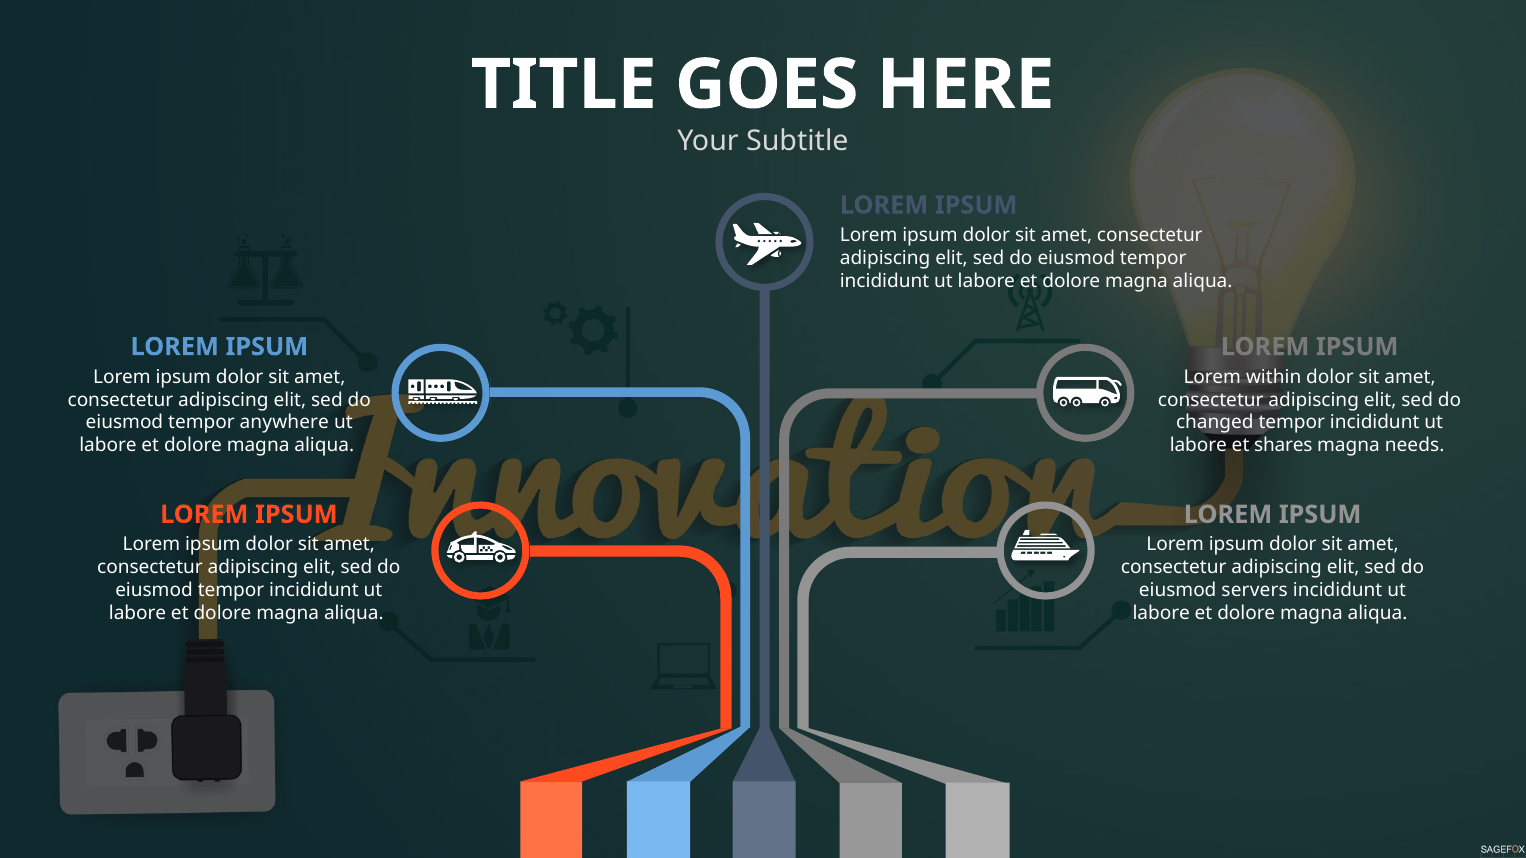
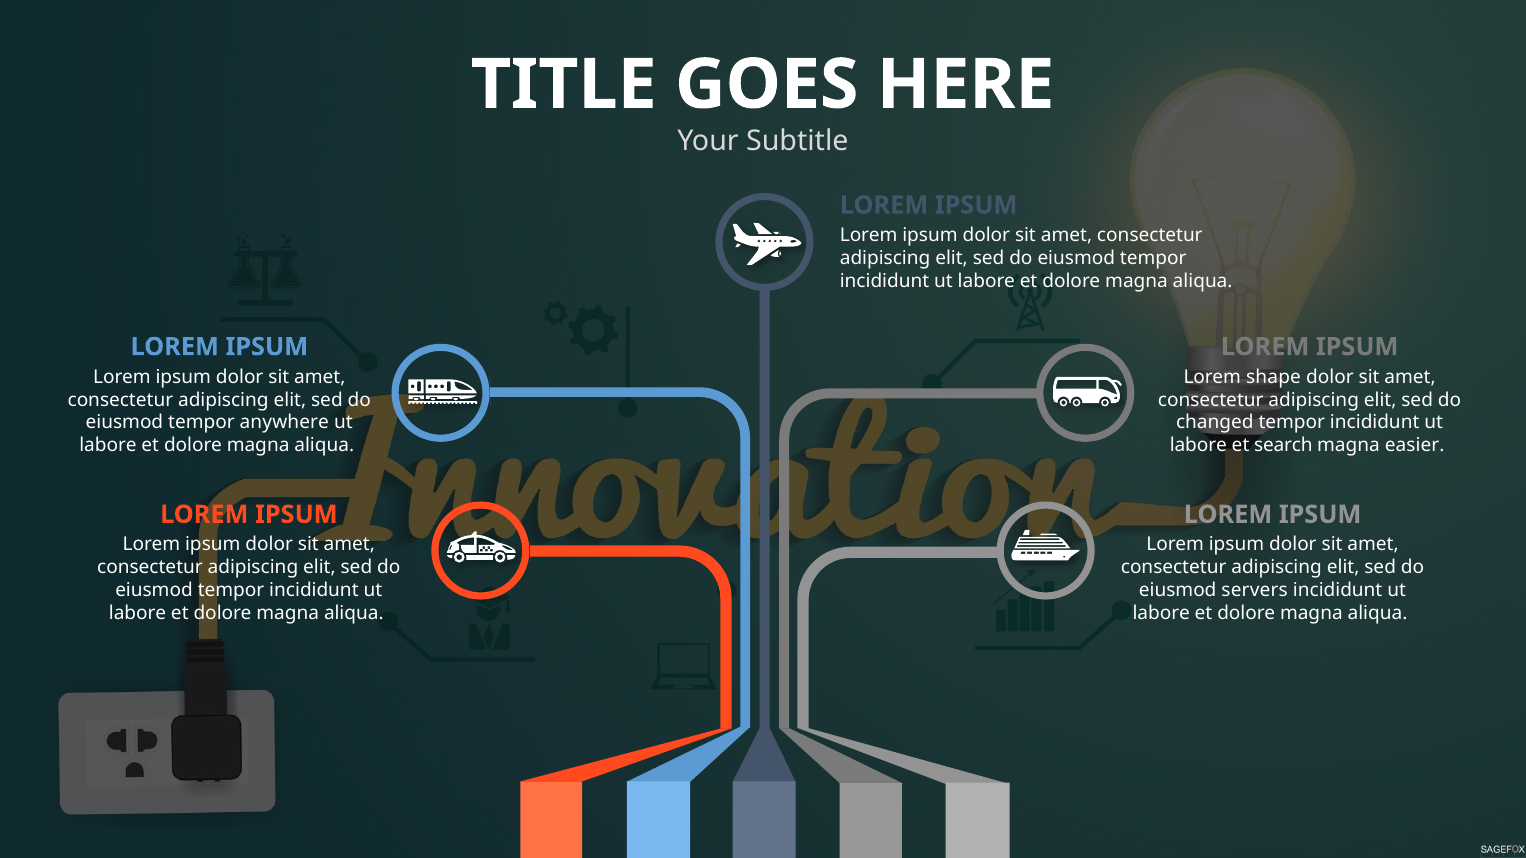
within: within -> shape (1274, 377)
shares: shares -> search (1283, 446)
needs: needs -> easier (1415, 446)
